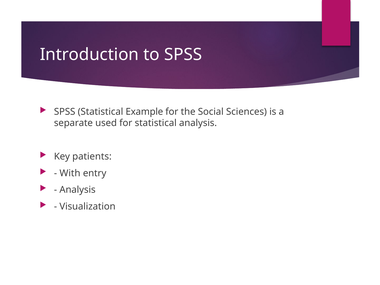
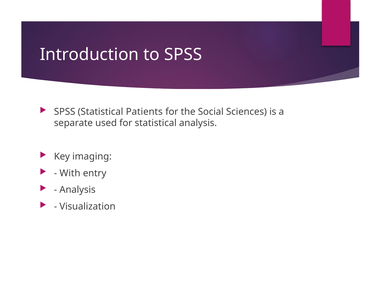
Example: Example -> Patients (144, 112)
patients: patients -> imaging (92, 156)
